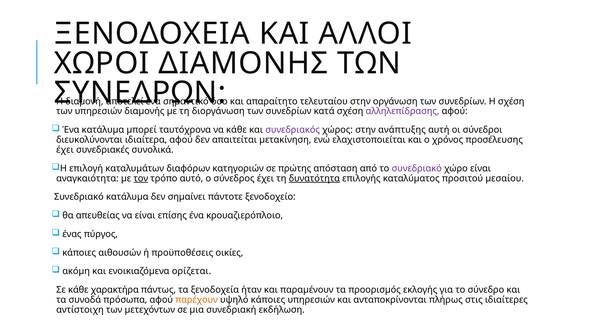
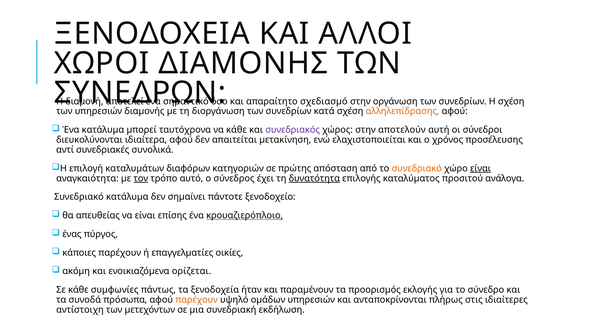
τελευταίου: τελευταίου -> σχεδιασµό (324, 101)
αλληλεπίδρασης colour: purple -> orange (403, 111)
ανάπτυξης: ανάπτυξης -> αποτελούν (402, 130)
έχει: έχει -> αντί (65, 150)
συνεδριακό colour: purple -> orange (417, 168)
είναι underline: none -> present (480, 168)
µεσαίου: µεσαίου -> ανάλογα (505, 178)
κρουαζιερόπλοιο underline: none -> present (245, 215)
κάποιες αιθουσών: αιθουσών -> παρέχουν (120, 253)
προϋποθέσεις: προϋποθέσεις -> επαγγελµατίες (182, 253)
χαρακτήρα: χαρακτήρα -> συµφωνίες (115, 290)
υψηλό κάποιες: κάποιες -> οµάδων (268, 300)
